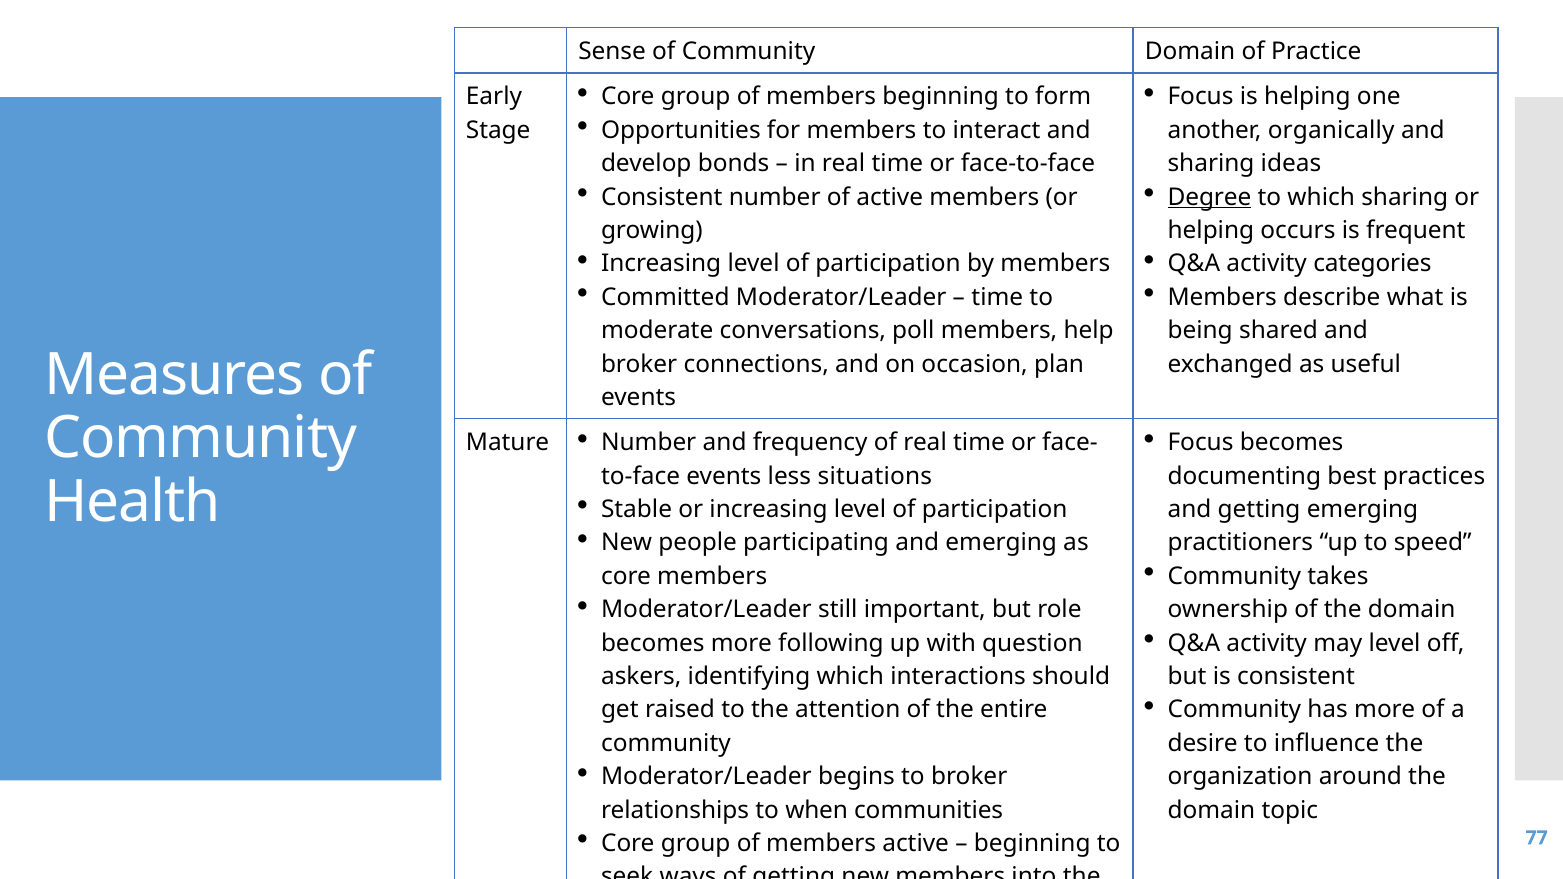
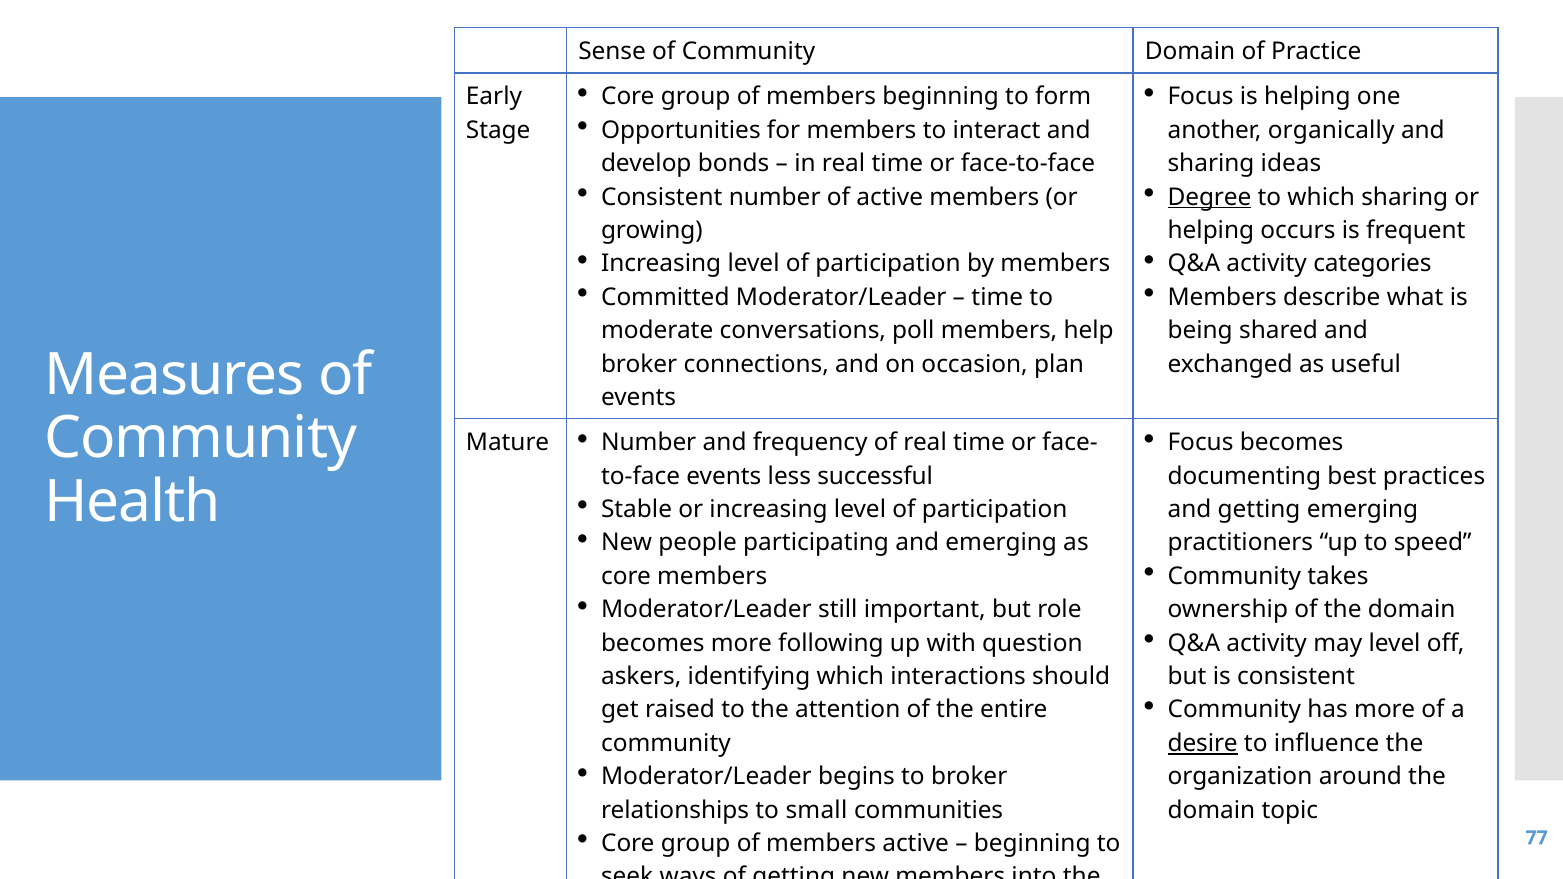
situations: situations -> successful (875, 476)
desire underline: none -> present (1203, 743)
to when: when -> small (816, 810)
